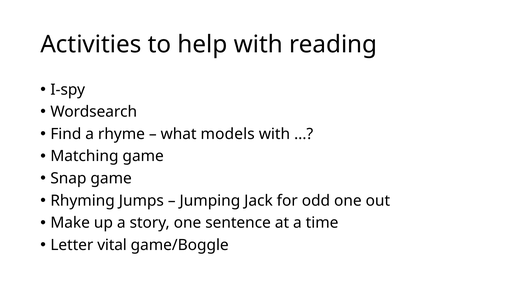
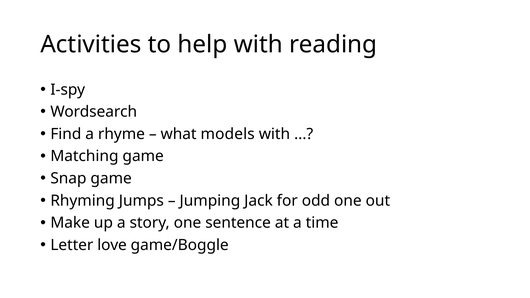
vital: vital -> love (112, 245)
